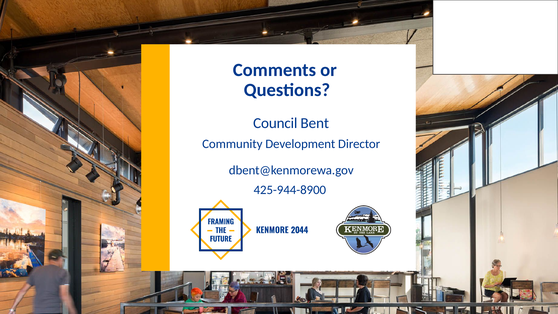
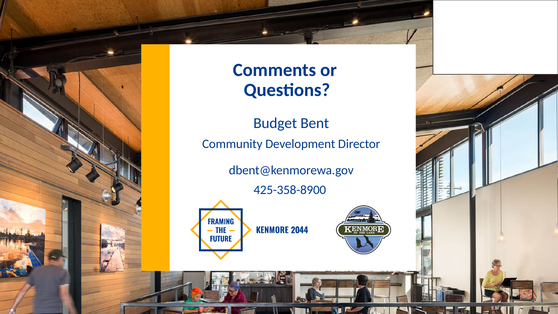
Council: Council -> Budget (275, 123)
425-944-8900: 425-944-8900 -> 425-358-8900 (290, 190)
